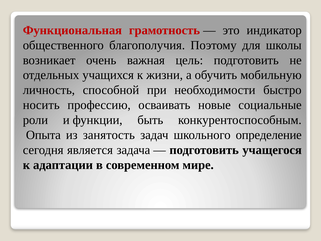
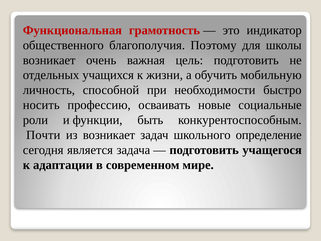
Опыта: Опыта -> Почти (43, 135)
из занятость: занятость -> возникает (109, 135)
